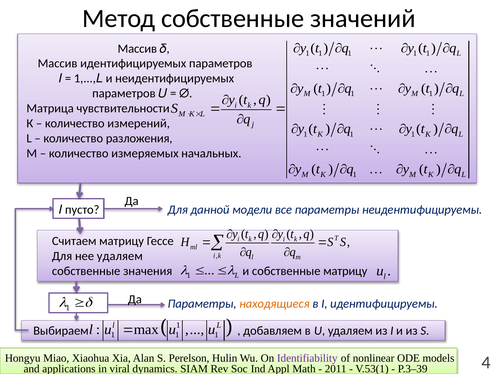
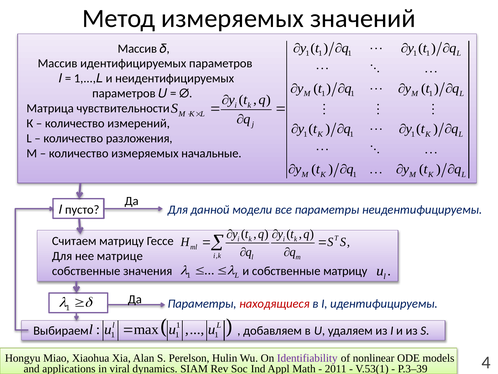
Метод собственные: собственные -> измеряемых (233, 19)
начальных: начальных -> начальные (211, 153)
нее удаляем: удаляем -> матрице (120, 256)
находящиеся colour: orange -> red (274, 303)
